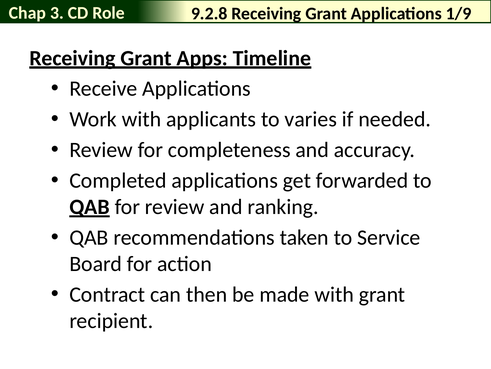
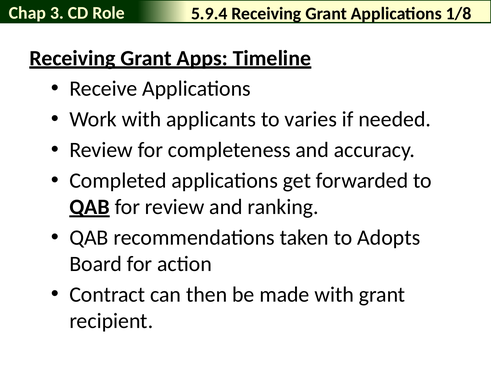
9.2.8: 9.2.8 -> 5.9.4 (209, 14)
1/9: 1/9 -> 1/8 (459, 14)
Service: Service -> Adopts (389, 237)
